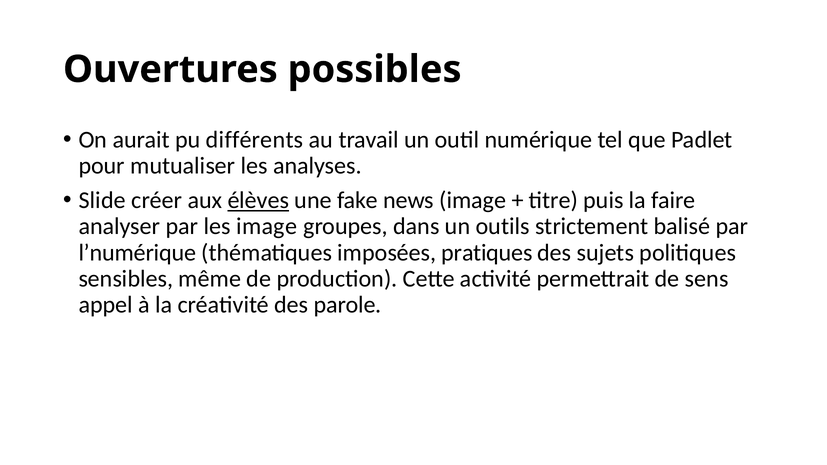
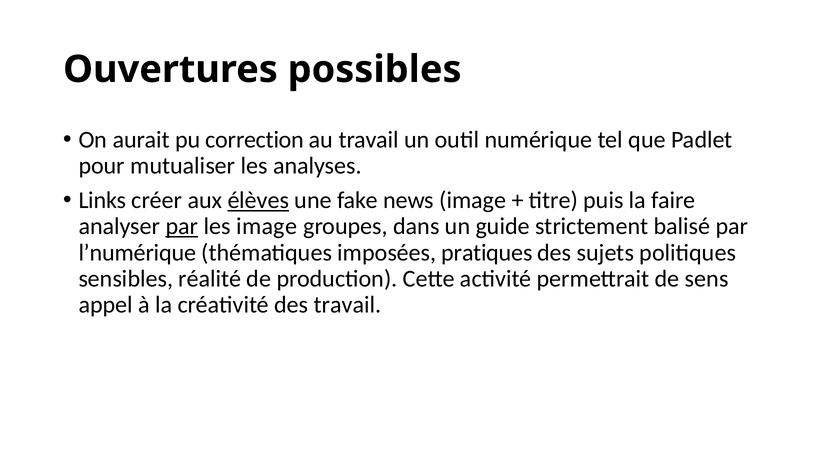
différents: différents -> correction (255, 140)
Slide: Slide -> Links (102, 201)
par underline: none -> present (182, 227)
outils: outils -> guide (503, 227)
même: même -> réalité (210, 279)
des parole: parole -> travail (348, 305)
